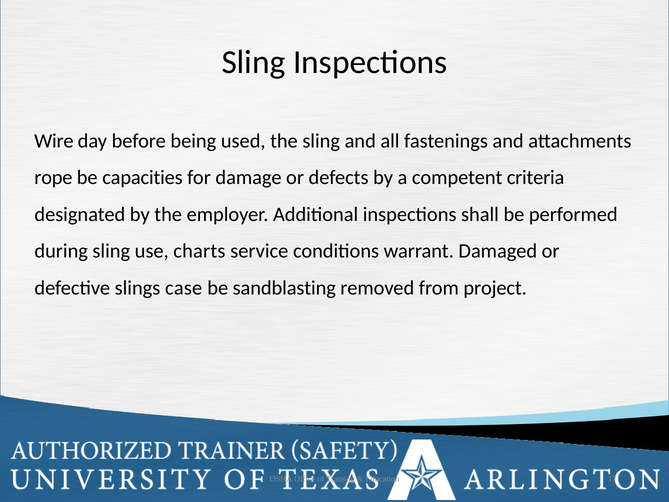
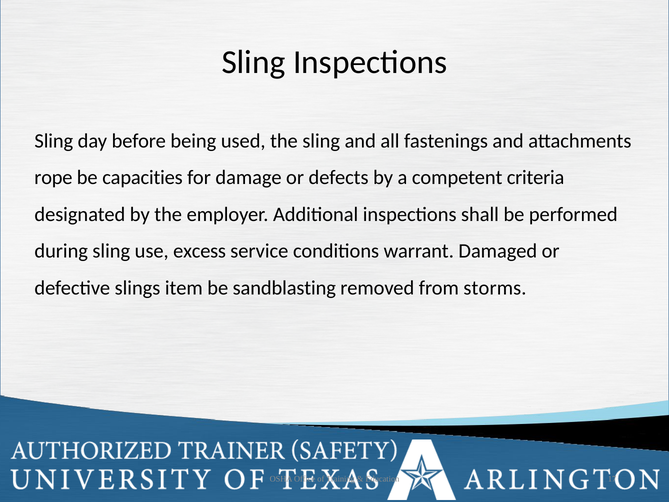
Wire: Wire -> Sling (54, 141)
charts: charts -> excess (200, 251)
case: case -> item (184, 288)
project: project -> storms (495, 288)
